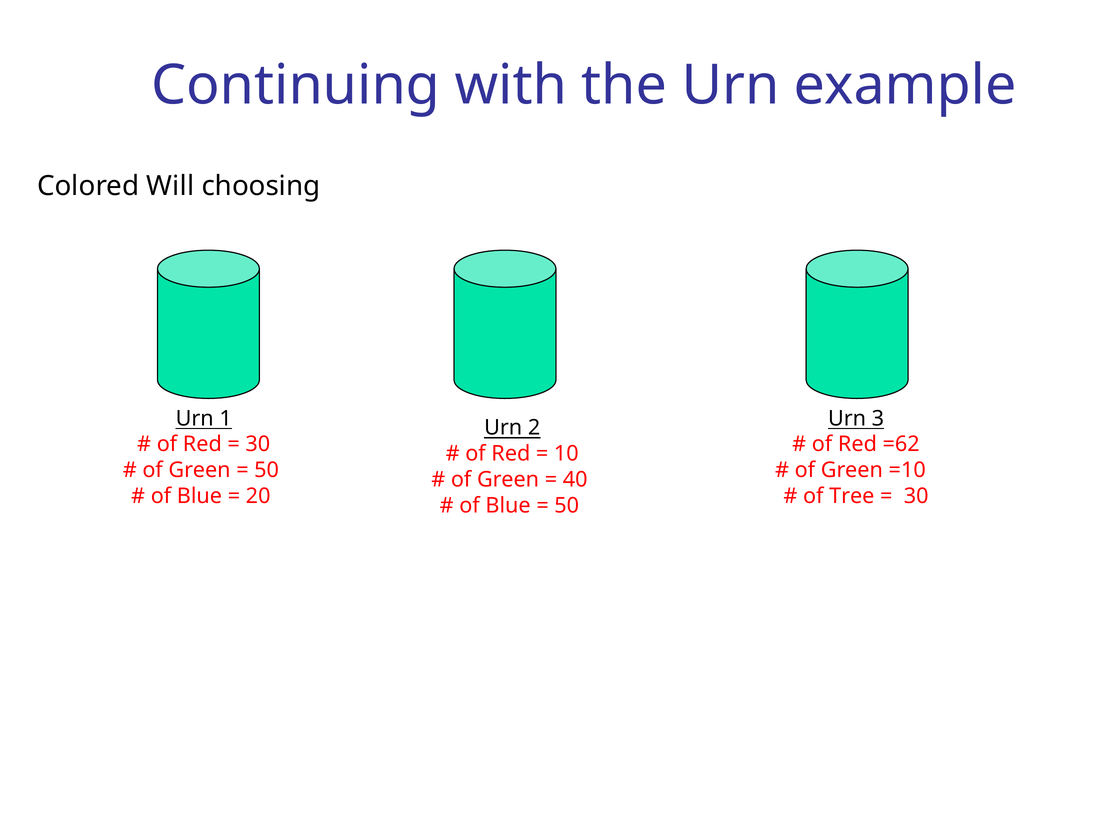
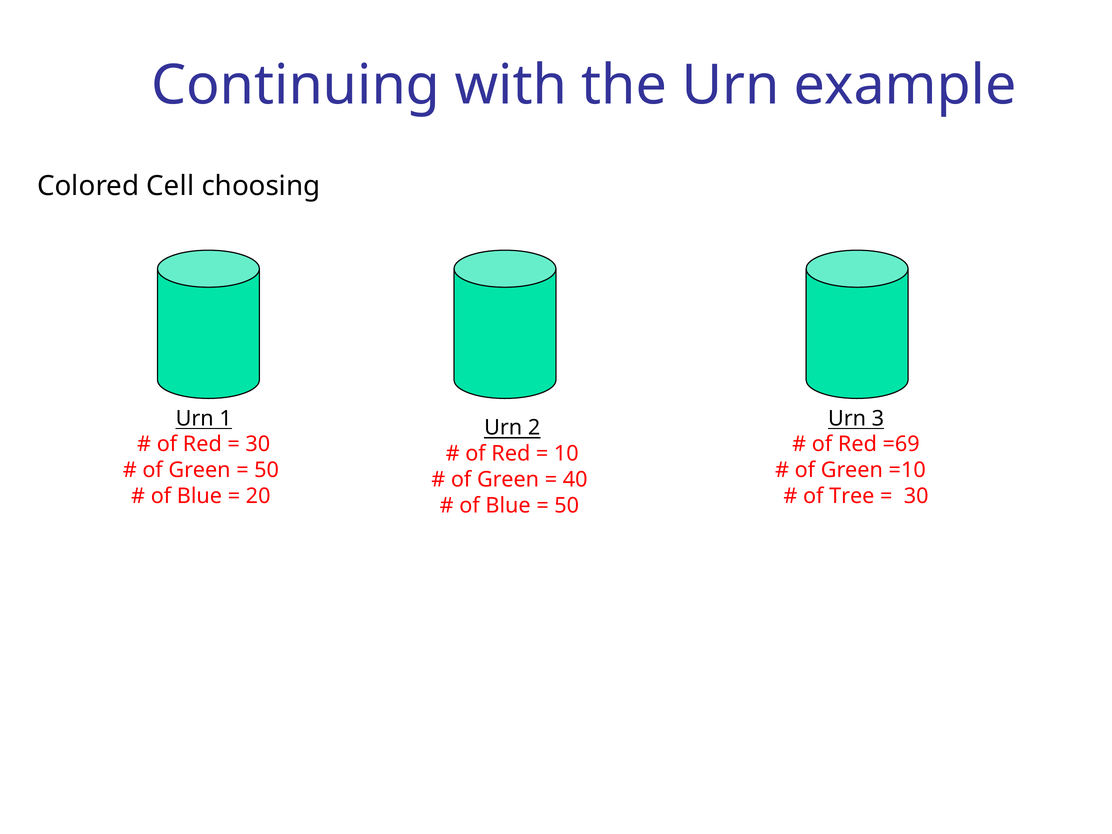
Will: Will -> Cell (170, 186)
=62: =62 -> =69 (901, 444)
